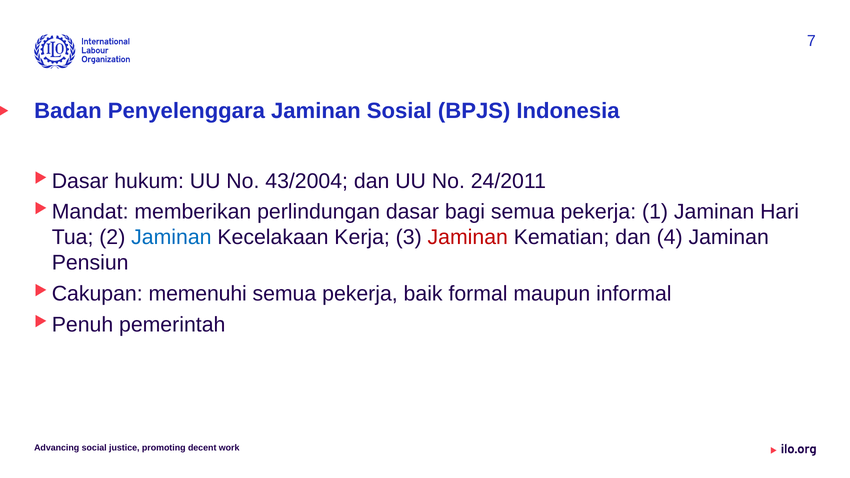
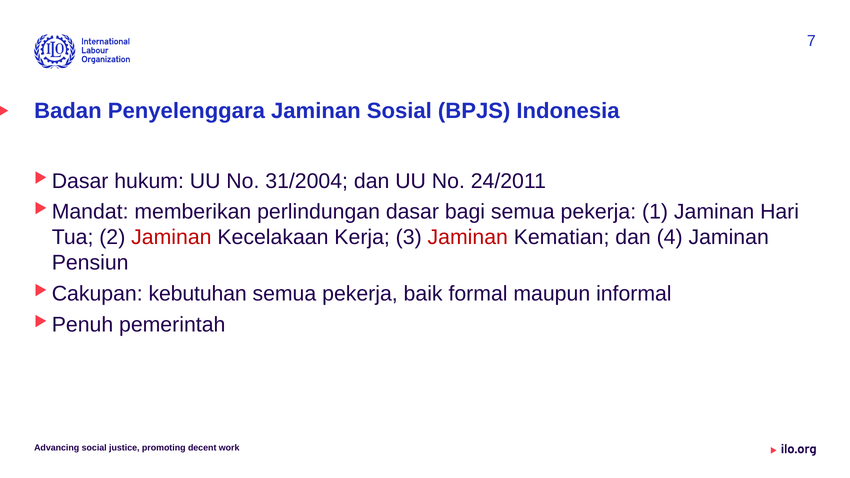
43/2004: 43/2004 -> 31/2004 (307, 181)
Jaminan colour: blue -> red (171, 237)
memenuhi: memenuhi -> kebutuhan (198, 294)
